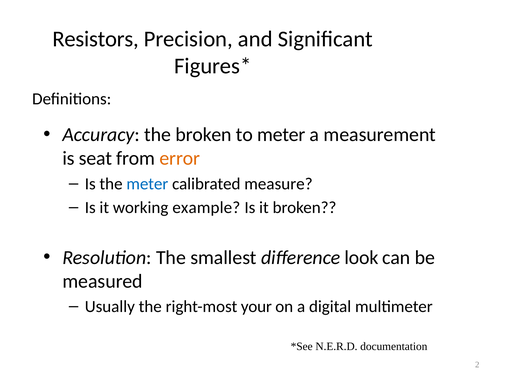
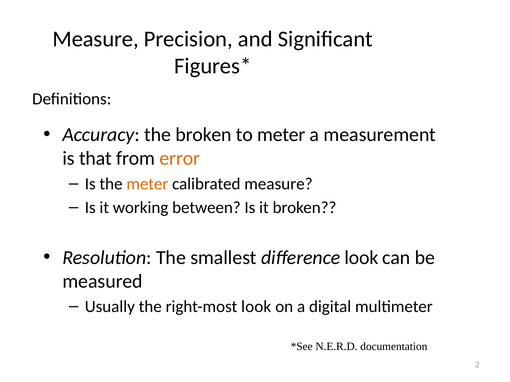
Resistors: Resistors -> Measure (96, 39)
seat: seat -> that (96, 159)
meter colour: blue -> orange (147, 184)
example: example -> between (206, 208)
right-most your: your -> look (256, 307)
